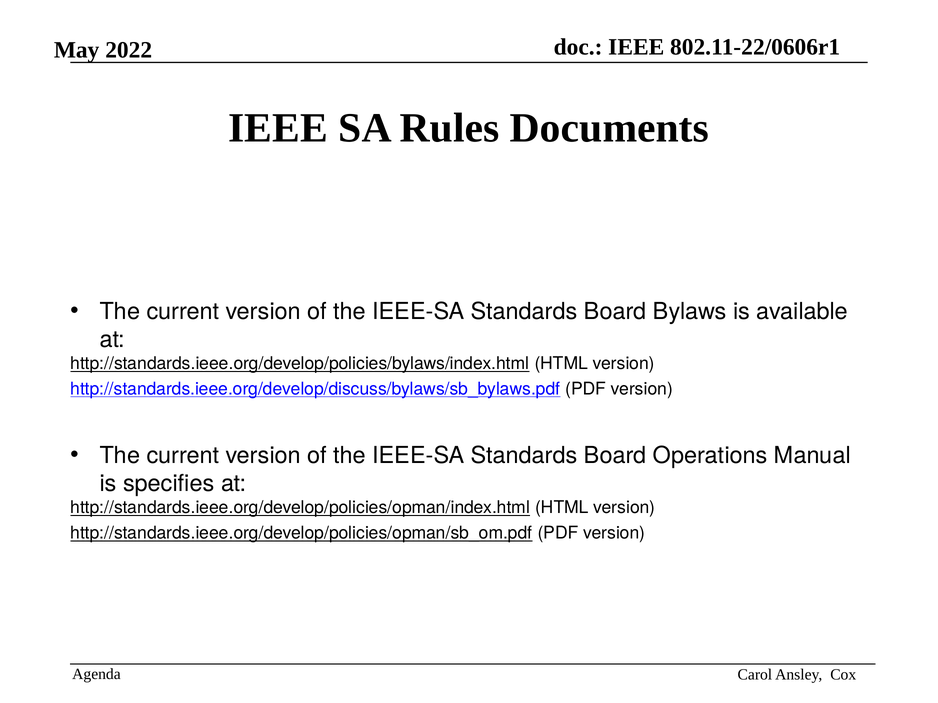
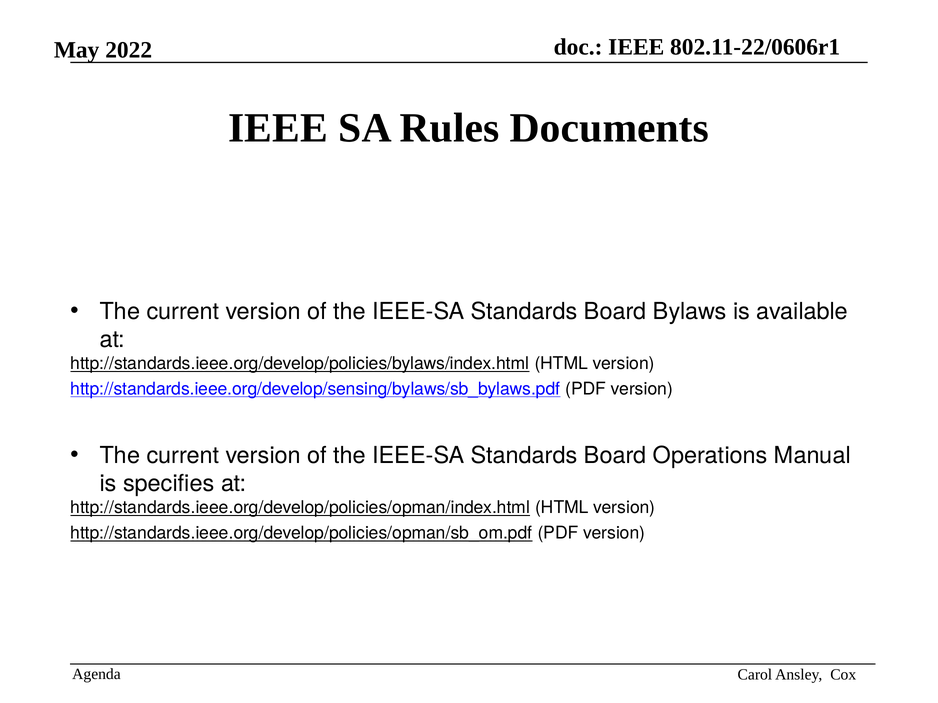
http://standards.ieee.org/develop/discuss/bylaws/sb_bylaws.pdf: http://standards.ieee.org/develop/discuss/bylaws/sb_bylaws.pdf -> http://standards.ieee.org/develop/sensing/bylaws/sb_bylaws.pdf (315, 389)
